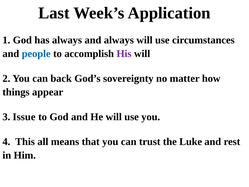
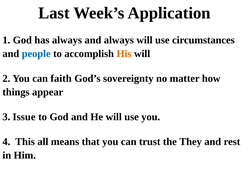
His colour: purple -> orange (124, 54)
back: back -> faith (61, 78)
Luke: Luke -> They (191, 141)
